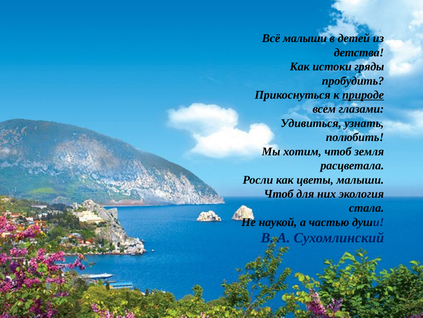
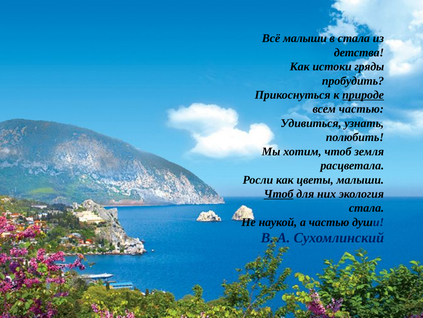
в детей: детей -> стала (354, 38)
всем глазами: глазами -> частью (361, 109)
Чтоб underline: none -> present (279, 193)
